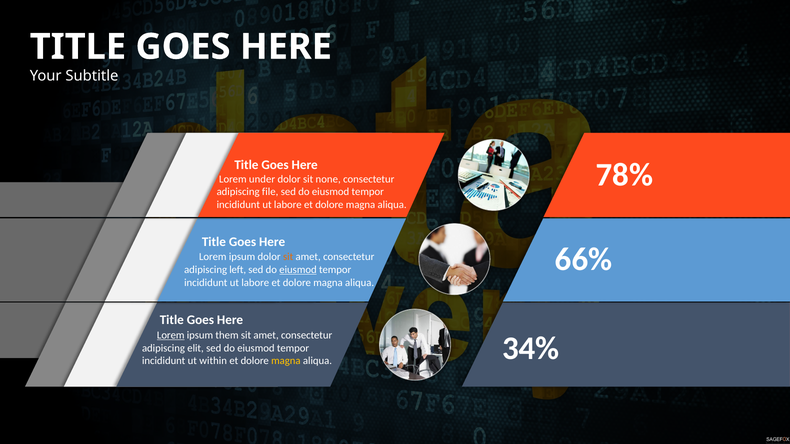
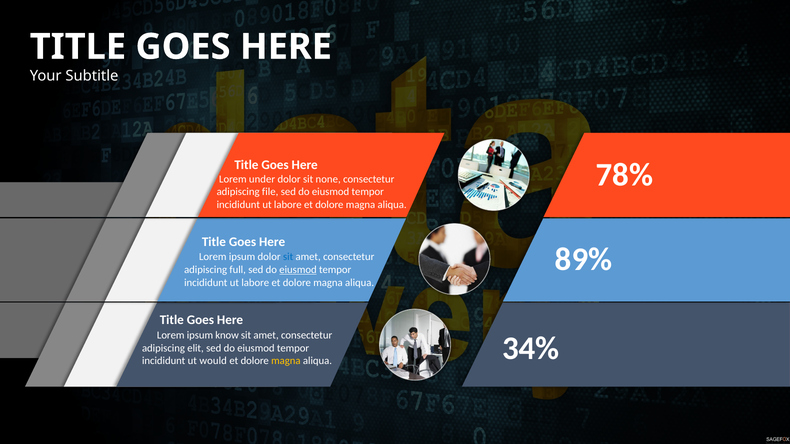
66%: 66% -> 89% (583, 260)
sit colour: orange -> blue (288, 257)
left: left -> full (238, 270)
Lorem underline: present -> none (171, 335)
them: them -> know (227, 335)
within: within -> would (213, 361)
